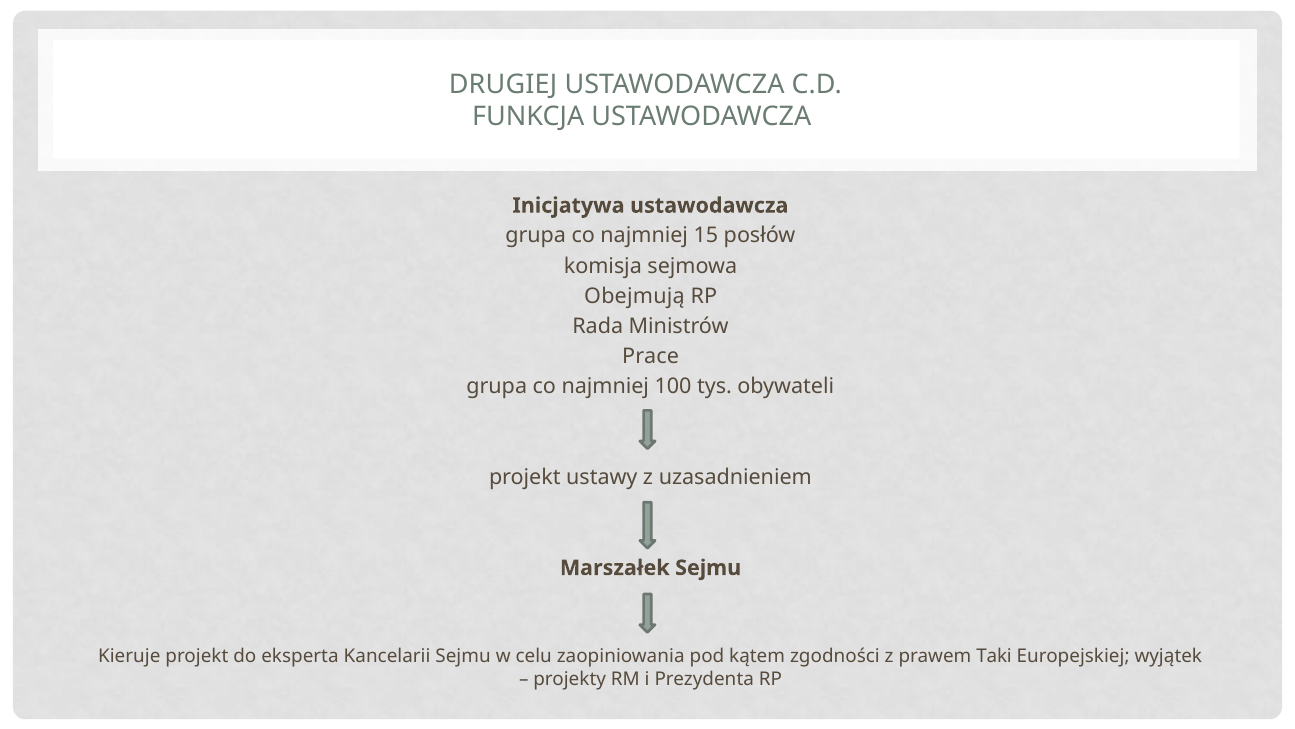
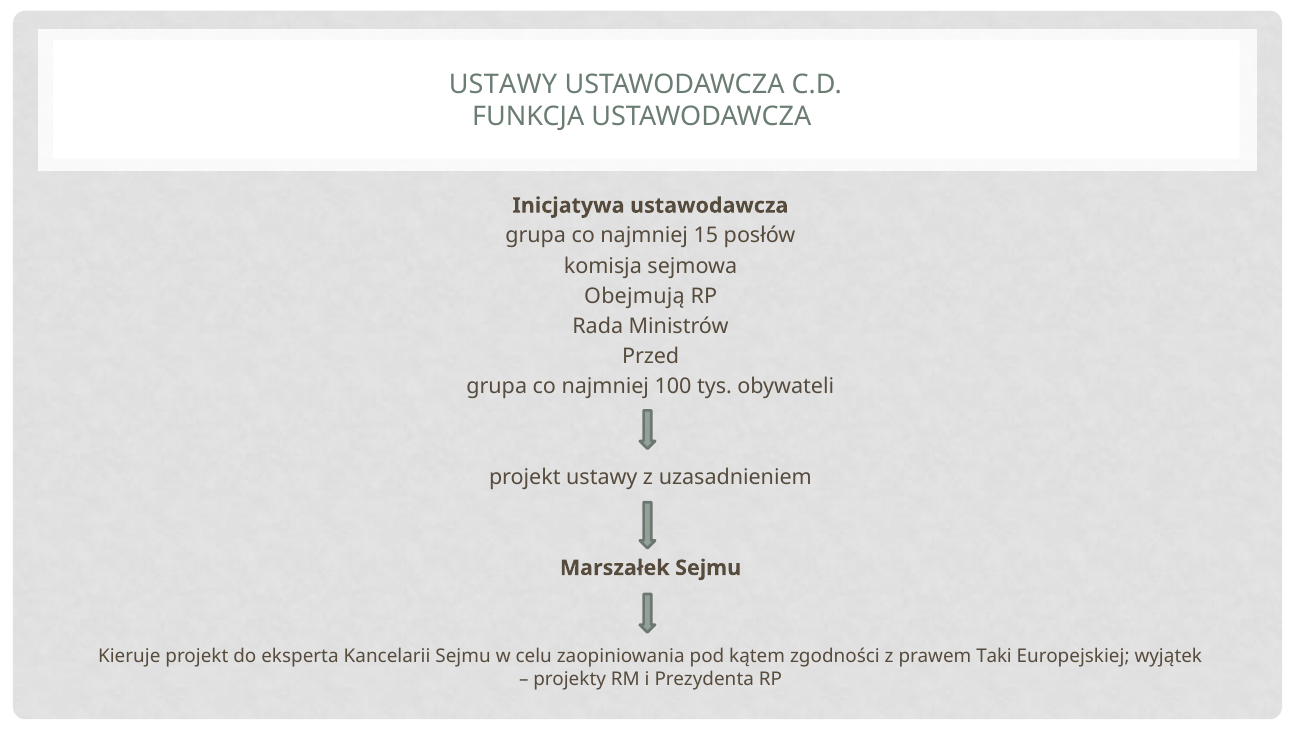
DRUGIEJ: DRUGIEJ -> USTAWY (503, 84)
Prace: Prace -> Przed (651, 356)
